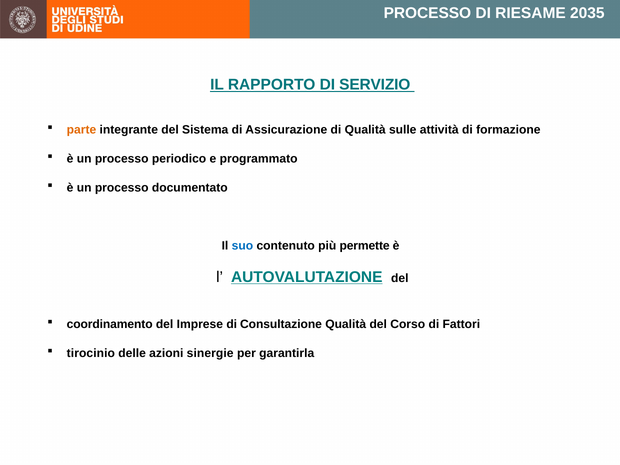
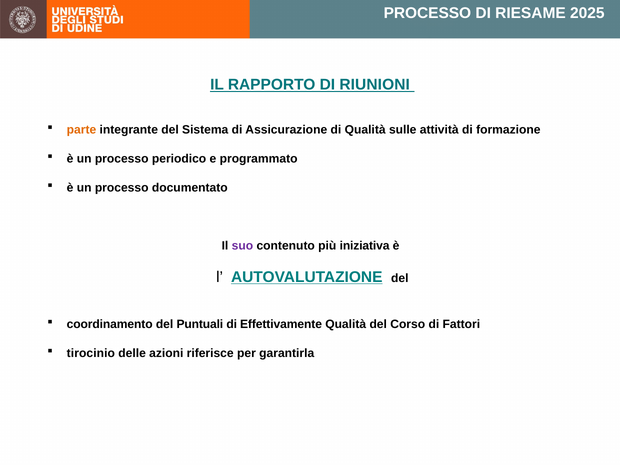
2035: 2035 -> 2025 (587, 13)
SERVIZIO: SERVIZIO -> RIUNIONI (375, 85)
suo colour: blue -> purple (242, 246)
permette: permette -> iniziativa (365, 246)
Imprese: Imprese -> Puntuali (200, 324)
Consultazione: Consultazione -> Effettivamente (281, 324)
sinergie: sinergie -> riferisce (210, 353)
